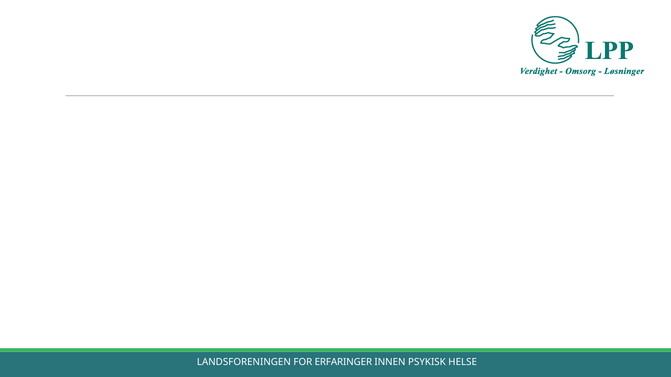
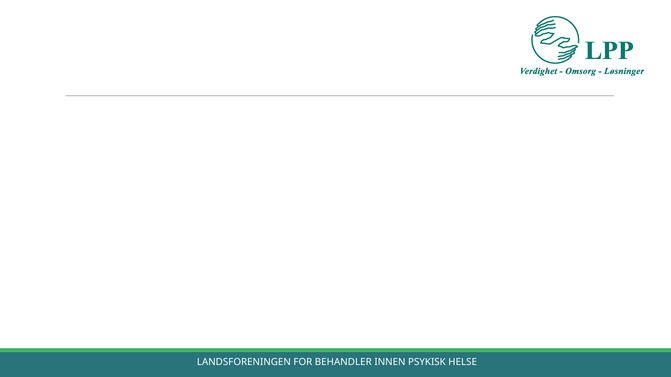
ERFARINGER: ERFARINGER -> BEHANDLER (343, 362)
